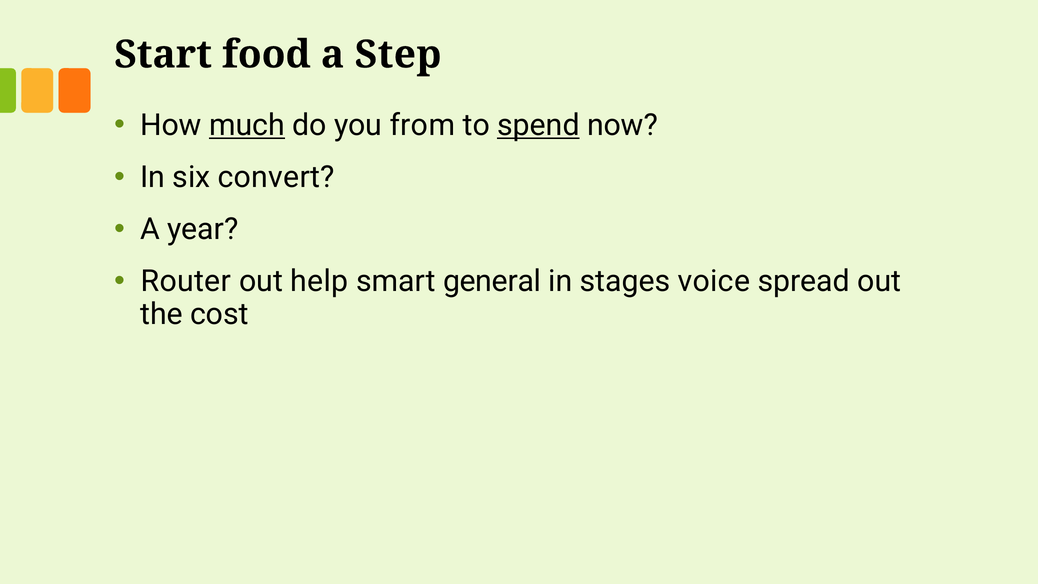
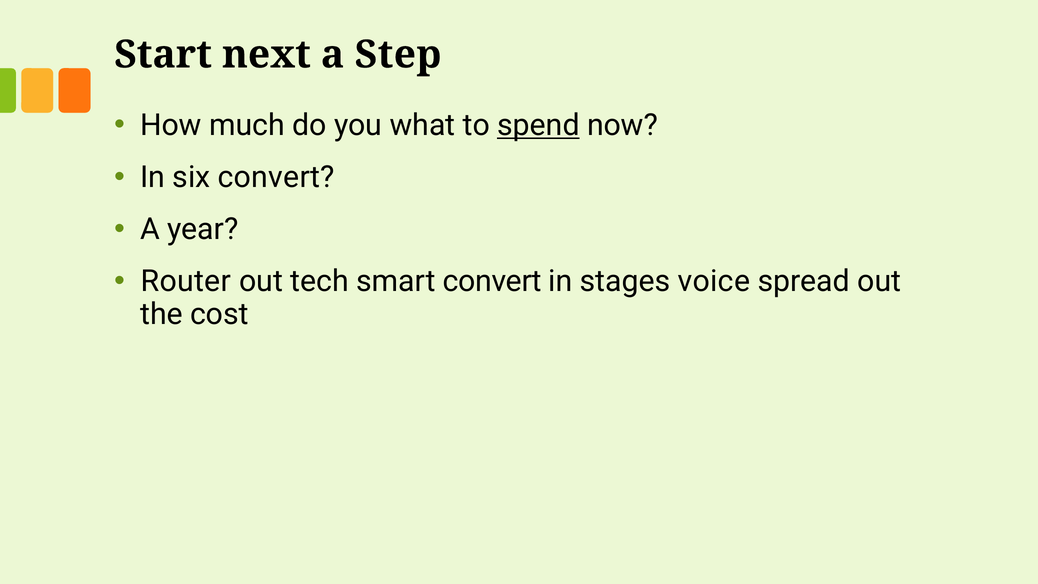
food: food -> next (266, 55)
much underline: present -> none (247, 125)
from: from -> what (422, 125)
help: help -> tech (320, 281)
smart general: general -> convert (492, 281)
